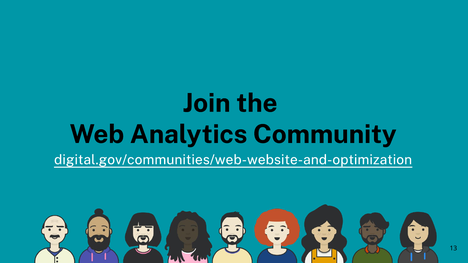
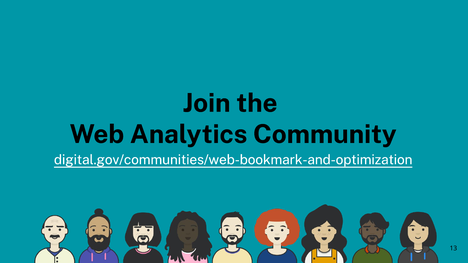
digital.gov/communities/web-website-and-optimization: digital.gov/communities/web-website-and-optimization -> digital.gov/communities/web-bookmark-and-optimization (233, 160)
